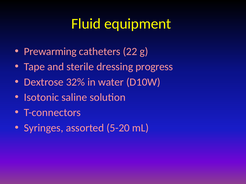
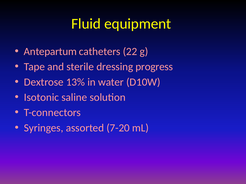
Prewarming: Prewarming -> Antepartum (50, 52)
32%: 32% -> 13% (75, 82)
5-20: 5-20 -> 7-20 (118, 128)
